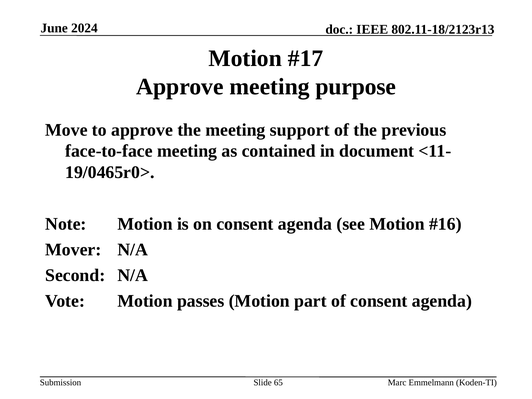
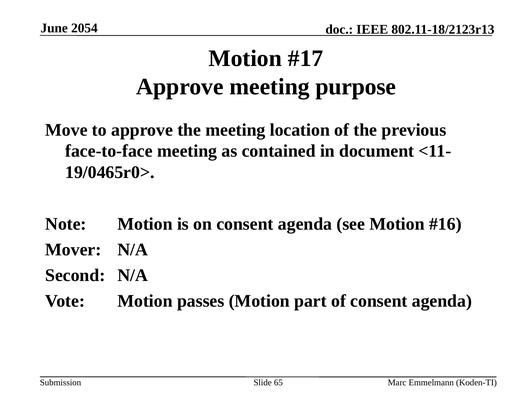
2024: 2024 -> 2054 (84, 28)
support: support -> location (300, 130)
